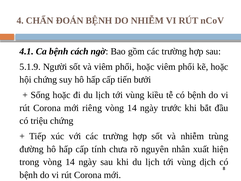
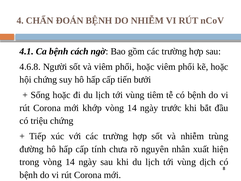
5.1.9: 5.1.9 -> 4.6.8 (30, 67)
kiều: kiều -> tiêm (155, 95)
riêng: riêng -> khớp (92, 108)
